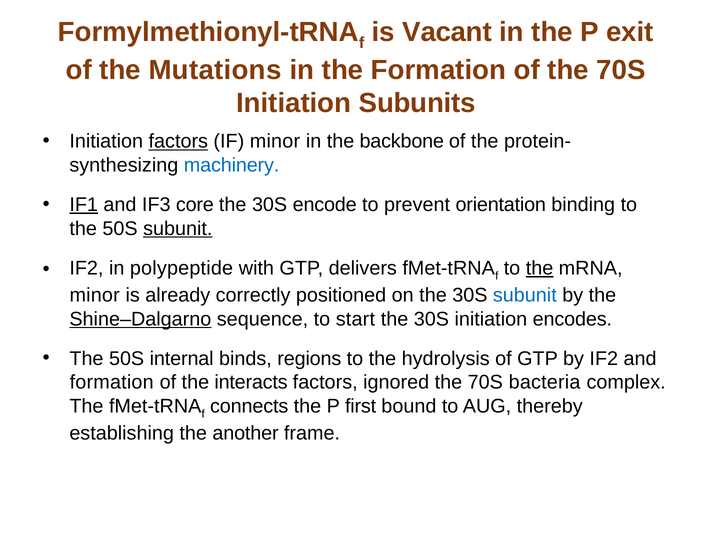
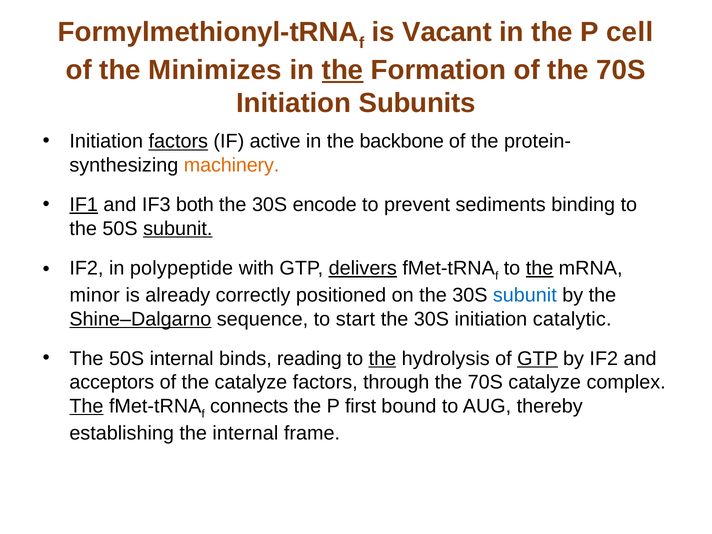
exit: exit -> cell (630, 32)
Mutations: Mutations -> Minimizes (215, 70)
the underline: none -> present (343, 70)
IF minor: minor -> active (275, 141)
machinery colour: blue -> orange (232, 165)
core: core -> both (195, 205)
orientation: orientation -> sediments (501, 205)
delivers underline: none -> present (363, 268)
encodes: encodes -> catalytic (572, 319)
regions: regions -> reading (309, 359)
the underline: none -> present (382, 359)
GTP underline: none -> present (538, 359)
formation: formation -> acceptors (112, 382)
the interacts: interacts -> catalyze (251, 382)
ignored: ignored -> through (396, 382)
70S bacteria: bacteria -> catalyze (545, 382)
The underline: none -> present (86, 406)
the another: another -> internal (245, 433)
